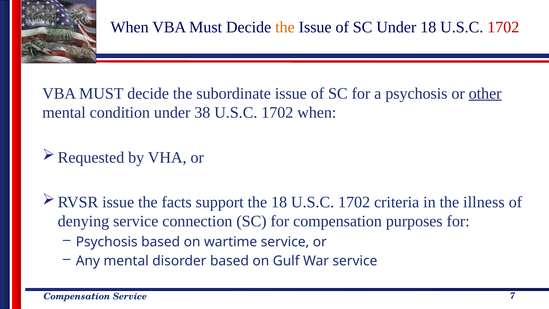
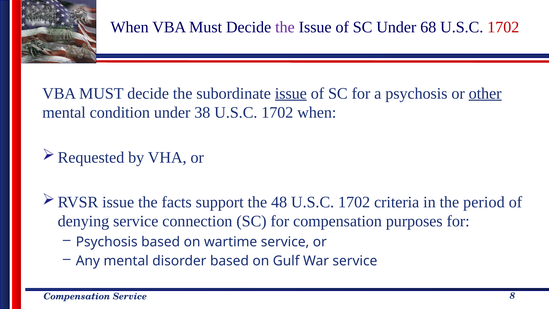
the colour: orange -> purple (285, 27)
Under 18: 18 -> 68 (428, 27)
issue underline: none -> present (291, 93)
the 18: 18 -> 48 (279, 202)
illness: illness -> period (484, 202)
7: 7 -> 8 (512, 296)
